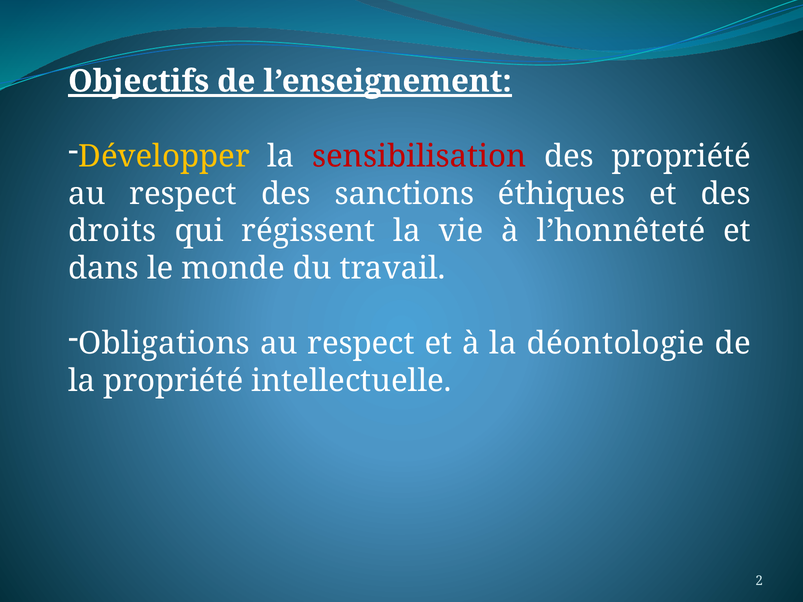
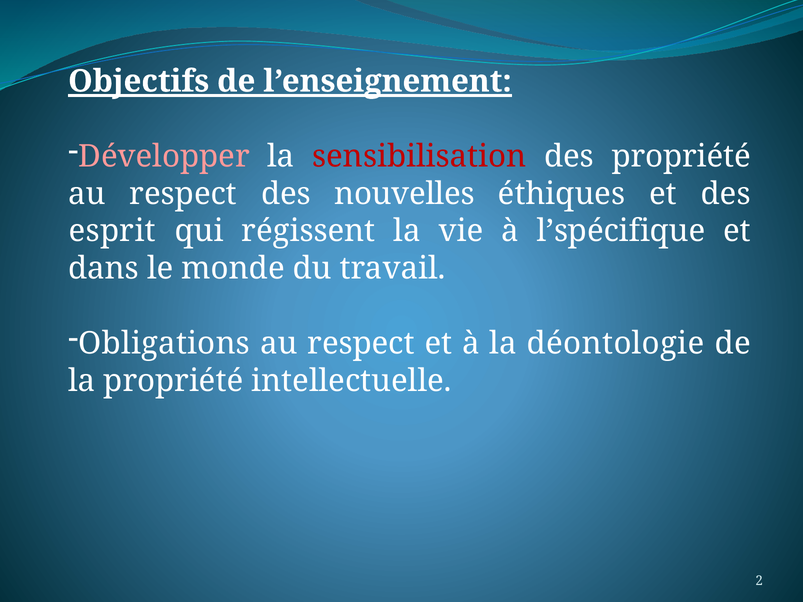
Développer colour: yellow -> pink (164, 156)
sanctions: sanctions -> nouvelles (405, 194)
droits: droits -> esprit (112, 231)
l’honnêteté: l’honnêteté -> l’spécifique (621, 231)
